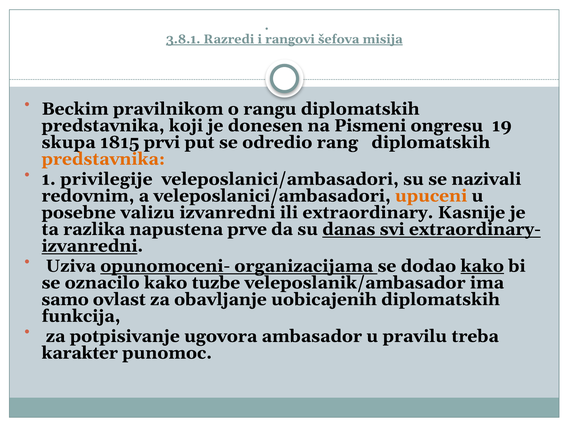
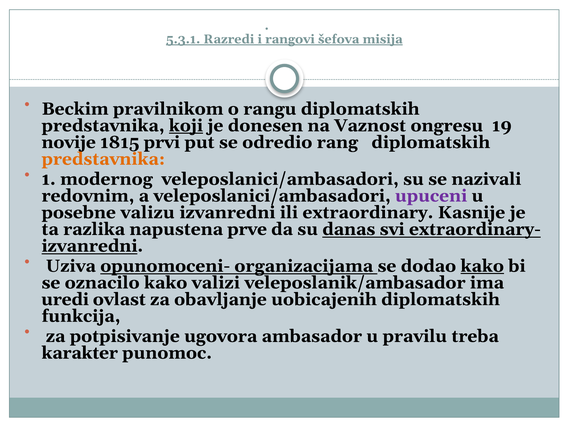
3.8.1: 3.8.1 -> 5.3.1 (183, 39)
koji underline: none -> present (186, 126)
Pismeni: Pismeni -> Vaznost (370, 126)
skupa: skupa -> novije (69, 142)
privilegije: privilegije -> modernog (106, 179)
upuceni colour: orange -> purple (431, 196)
tuzbe: tuzbe -> valizi (216, 283)
samo: samo -> uredi (65, 299)
